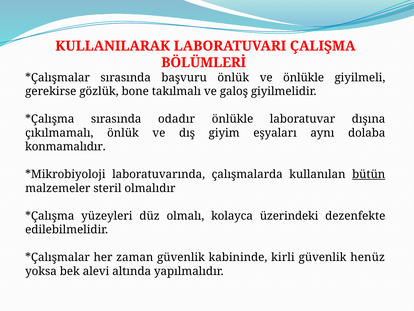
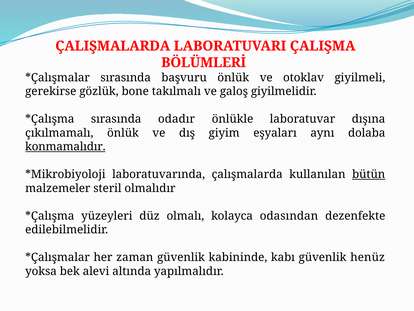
KULLANILARAK: KULLANILARAK -> ÇALIŞMALARDA (113, 46)
ve önlükle: önlükle -> otoklav (304, 77)
konmamalıdır underline: none -> present (65, 147)
üzerindeki: üzerindeki -> odasından (289, 216)
kirli: kirli -> kabı (283, 257)
